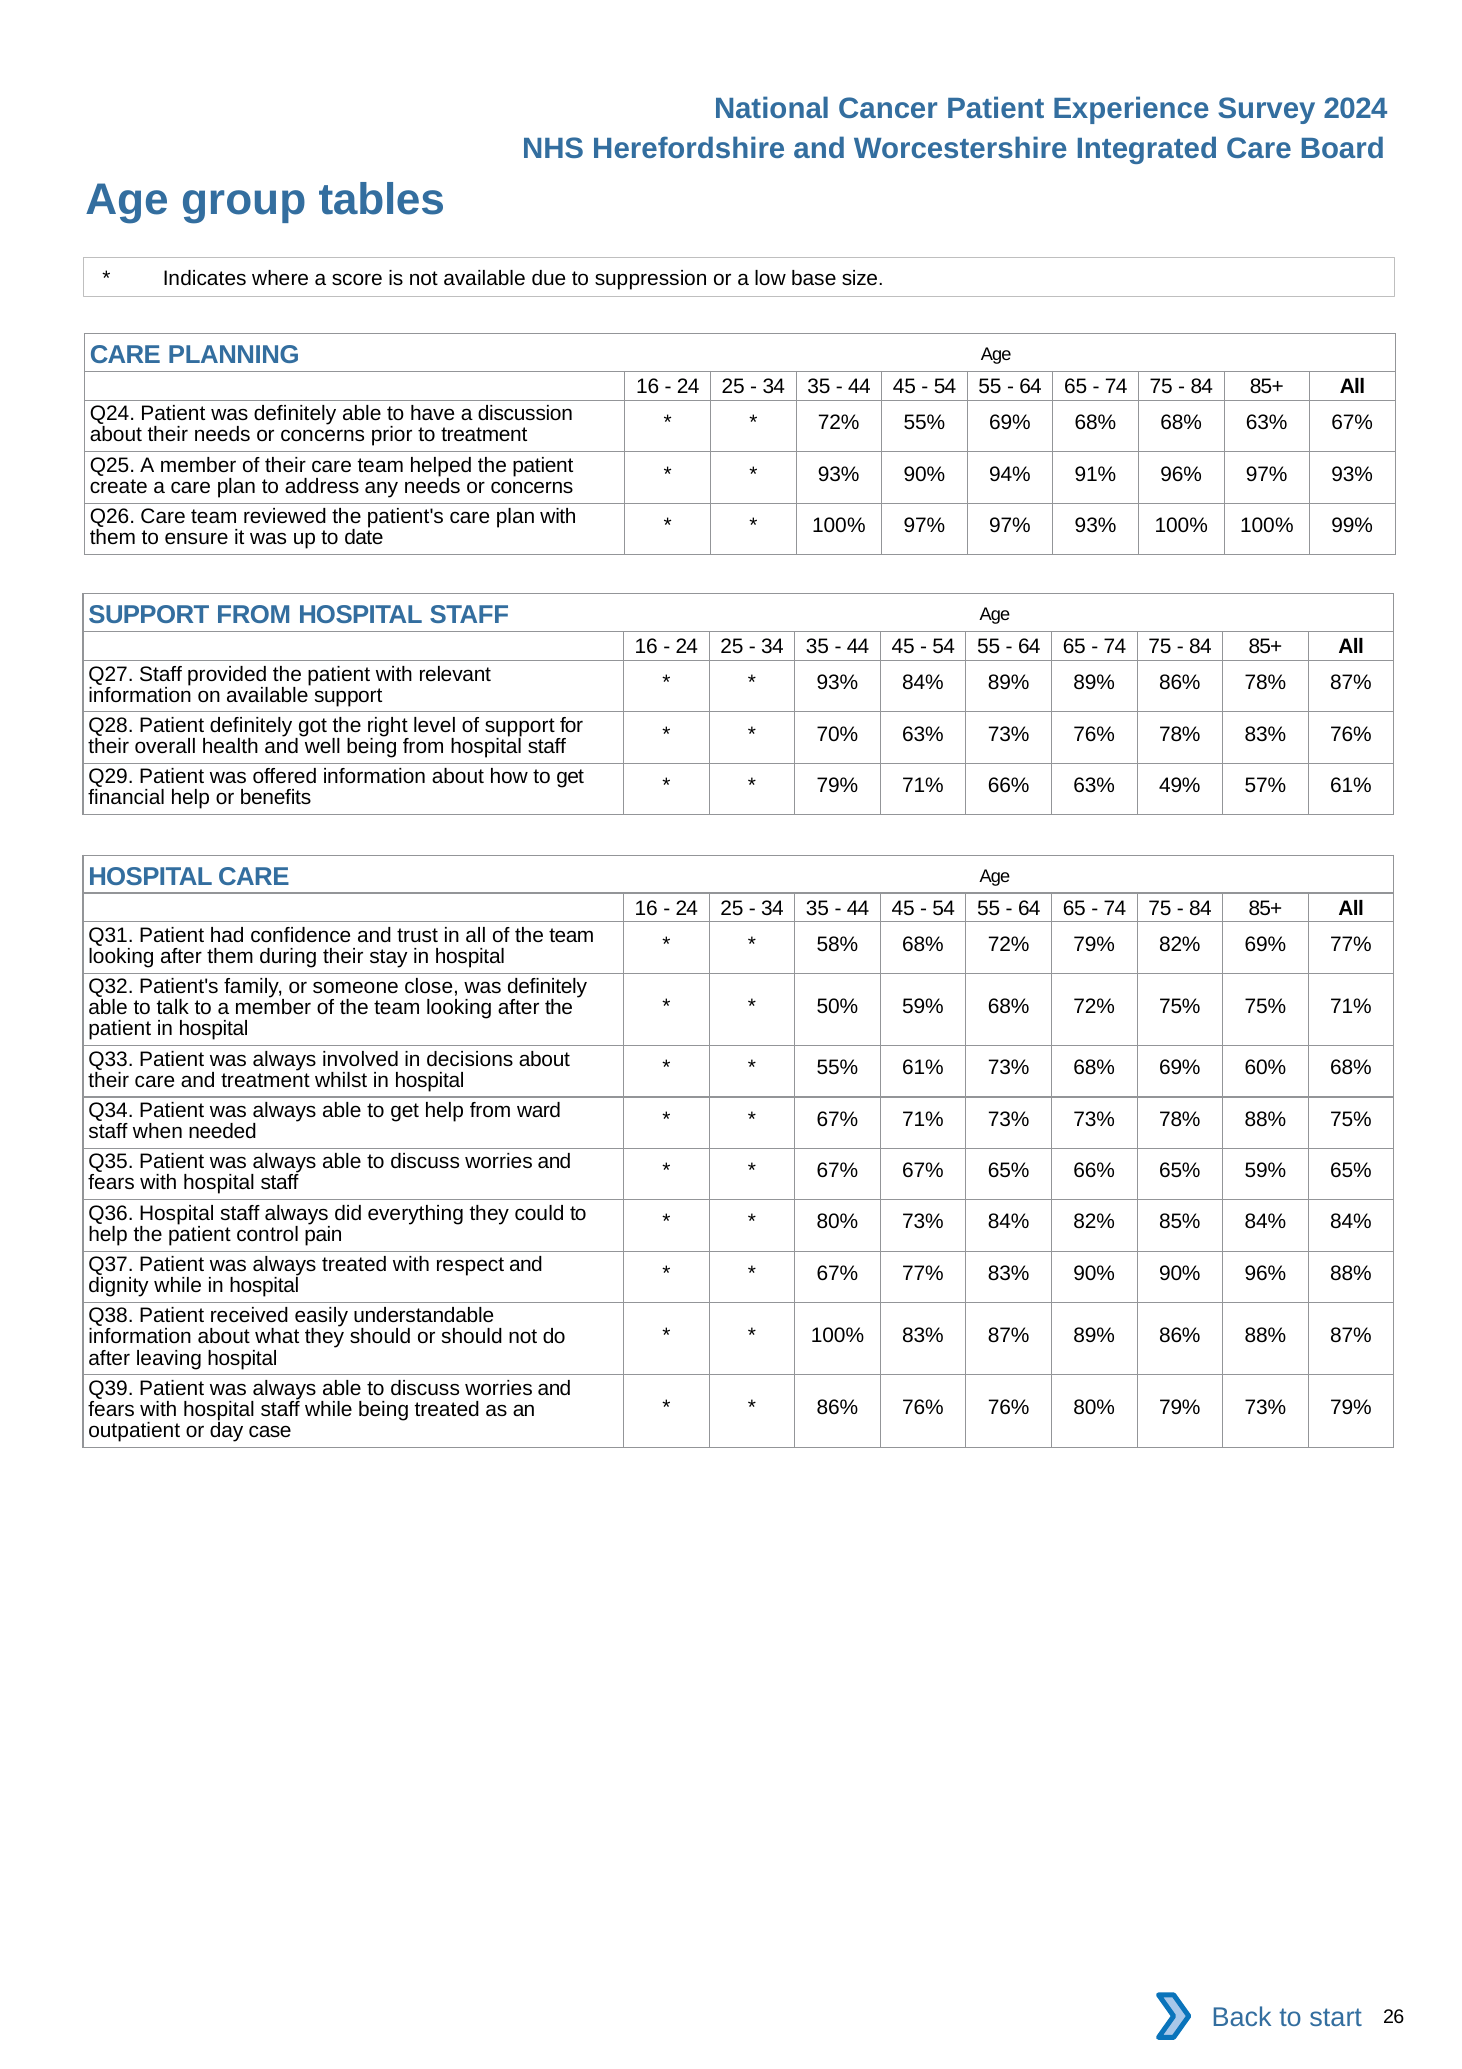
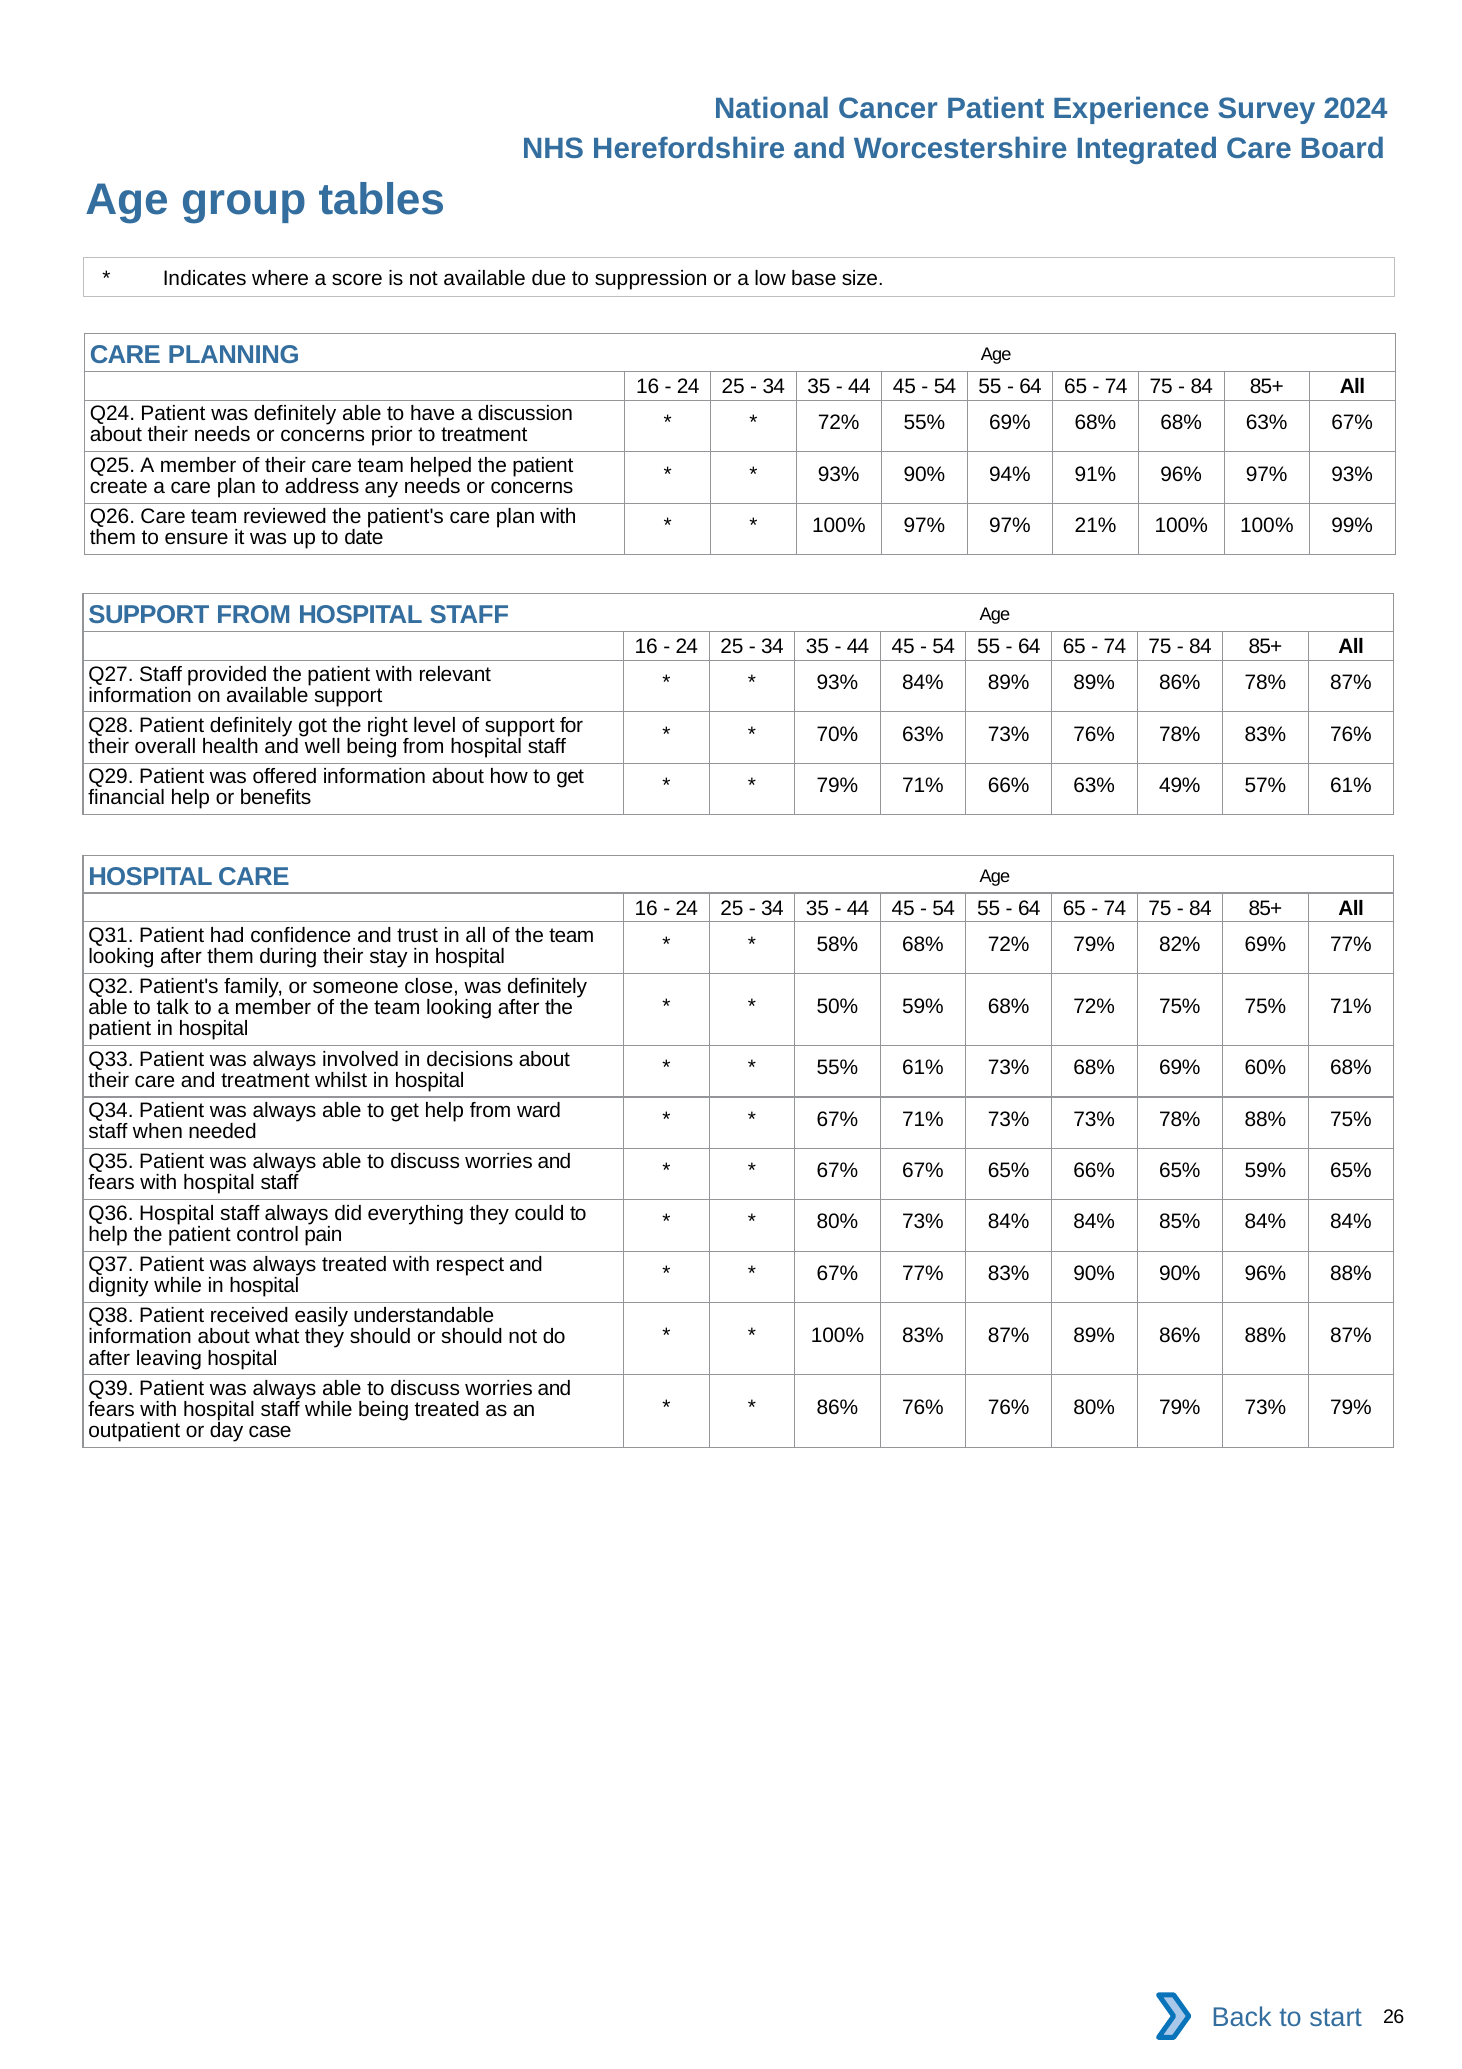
97% 97% 93%: 93% -> 21% (1096, 525)
73% 84% 82%: 82% -> 84% (1094, 1222)
